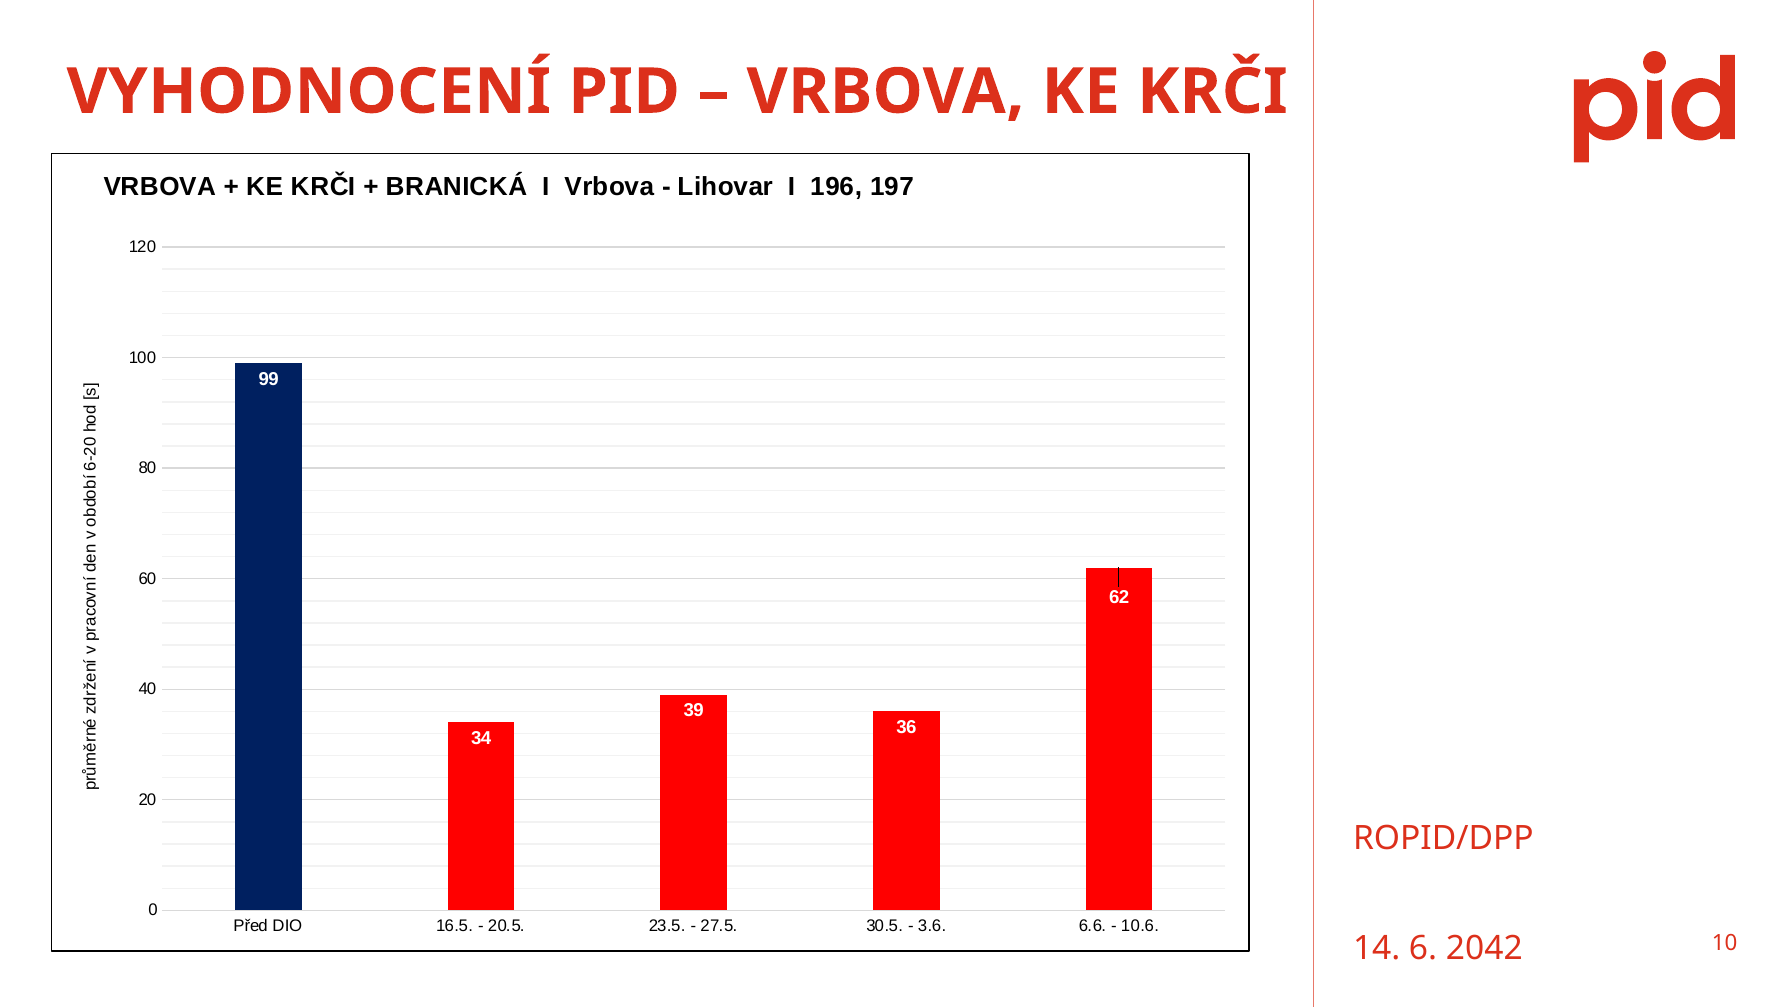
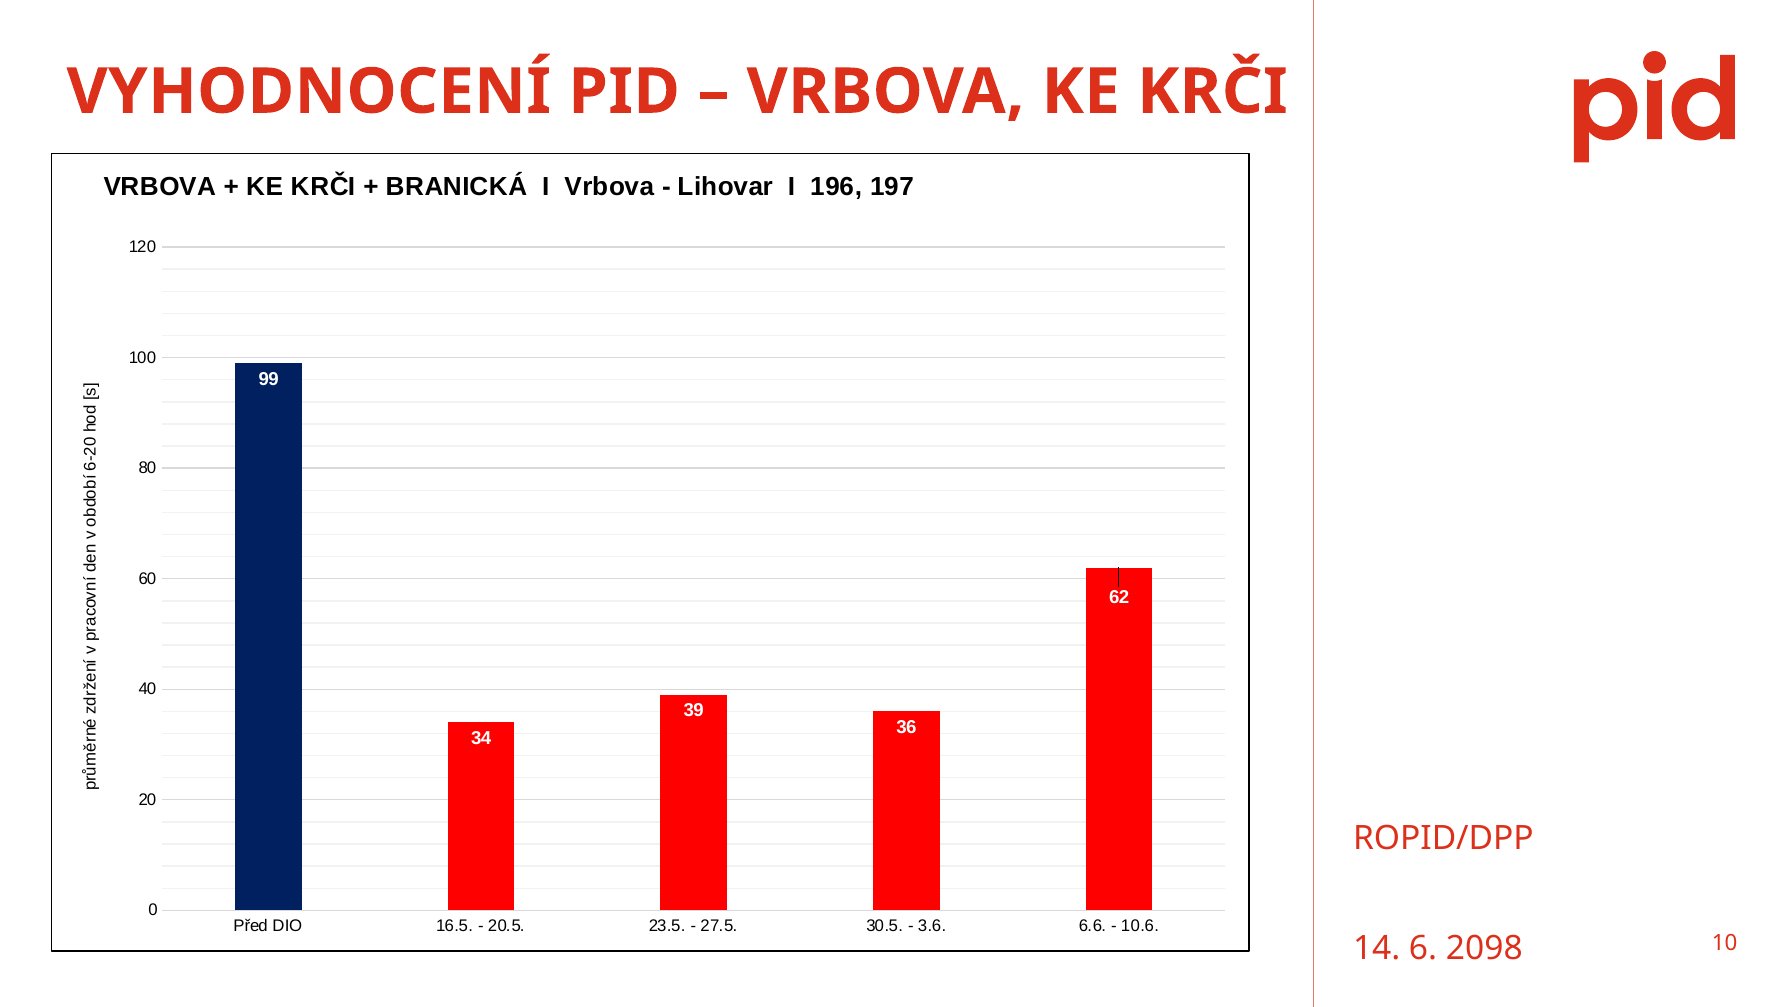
2042: 2042 -> 2098 (1484, 948)
